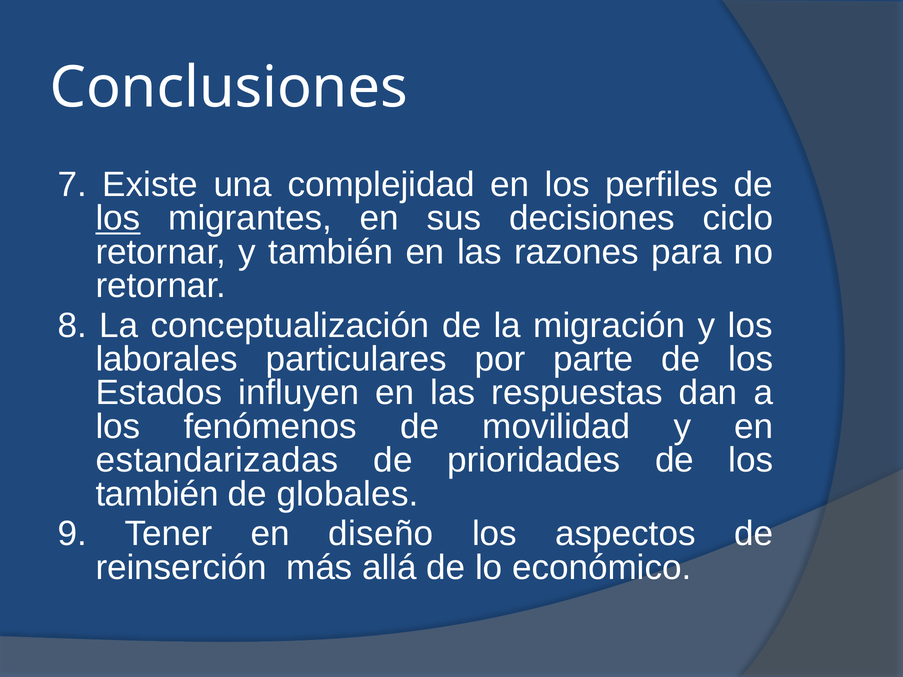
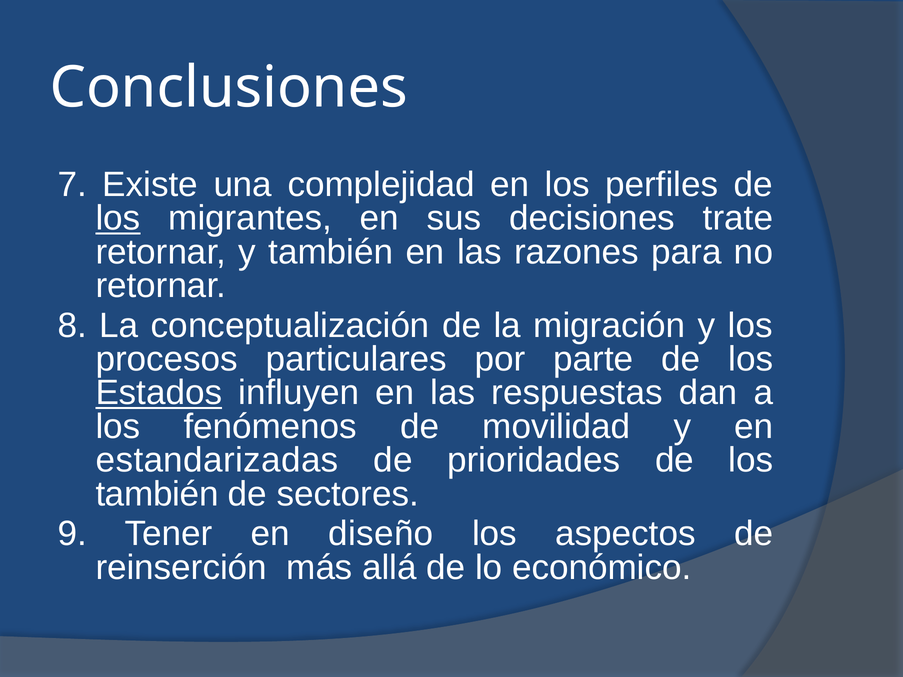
ciclo: ciclo -> trate (738, 218)
laborales: laborales -> procesos (167, 359)
Estados underline: none -> present (159, 393)
globales: globales -> sectores (348, 494)
